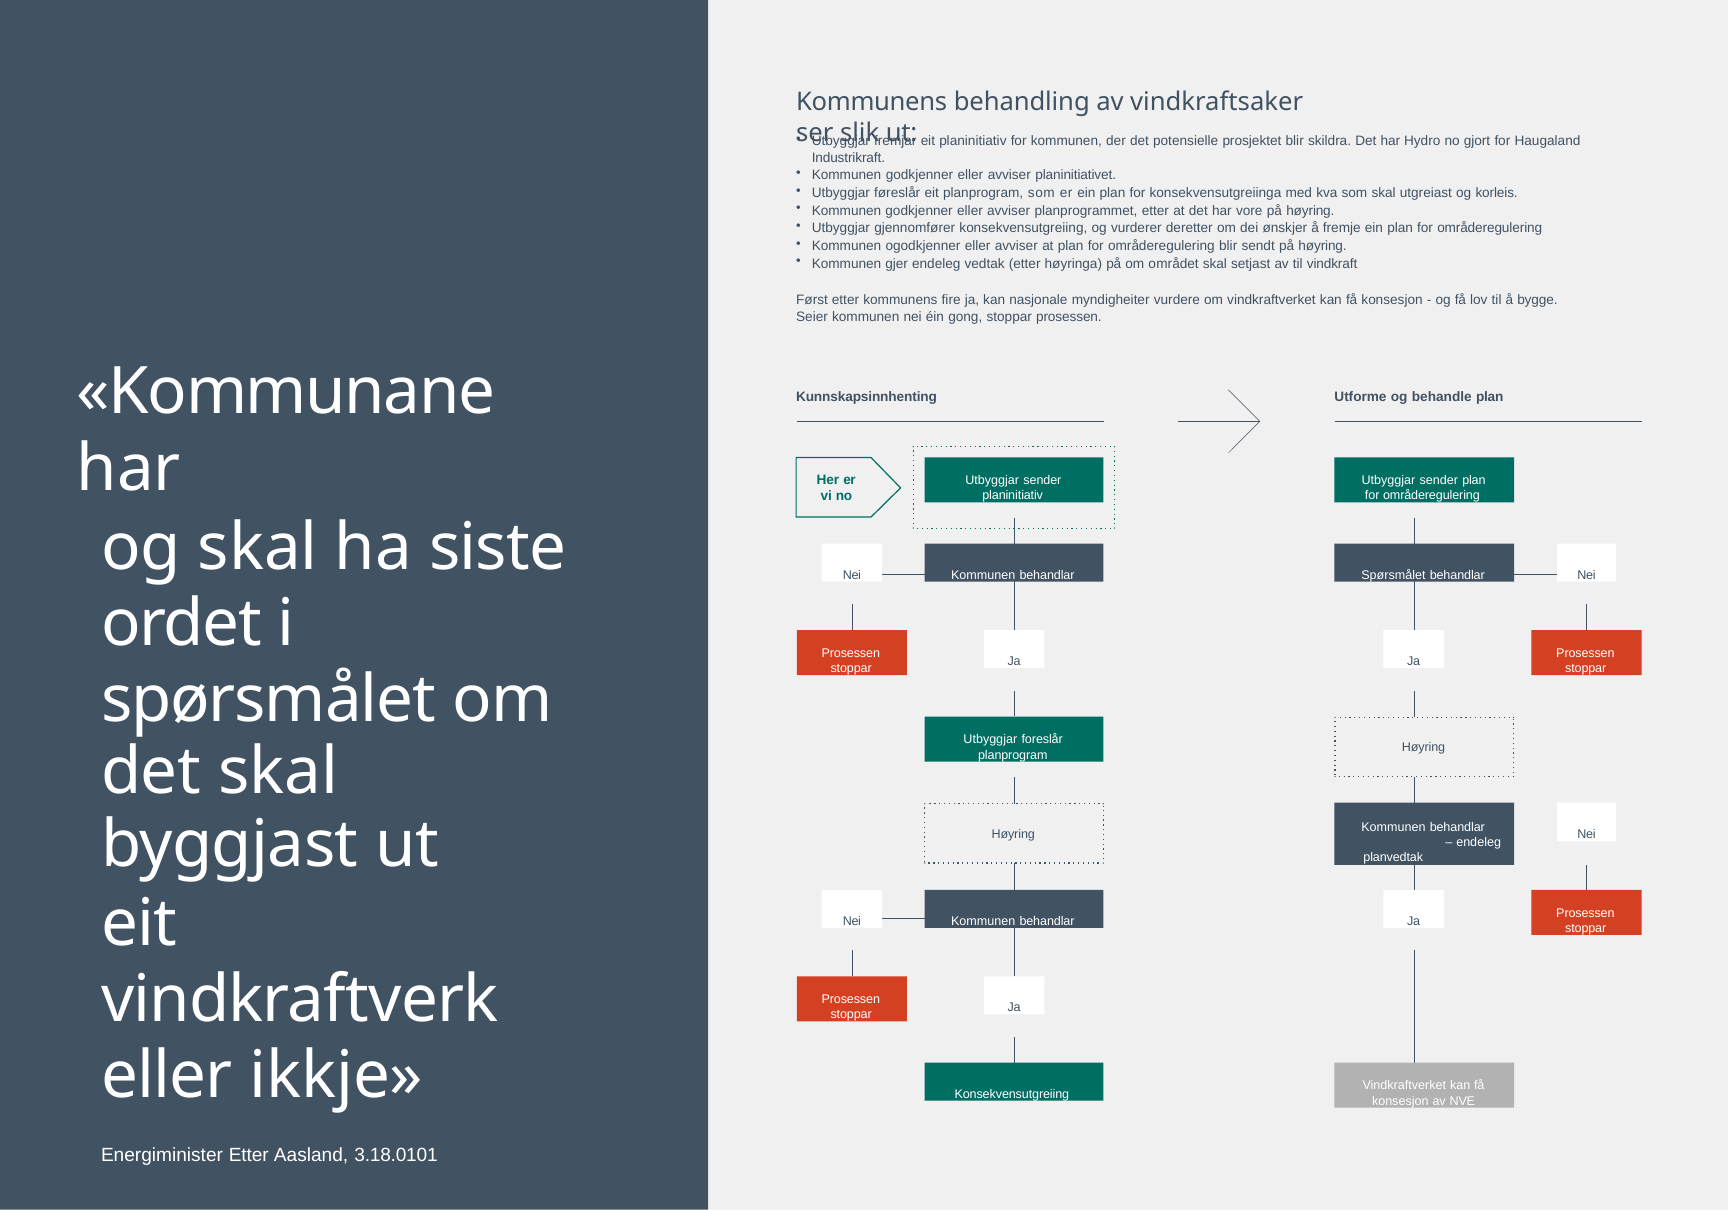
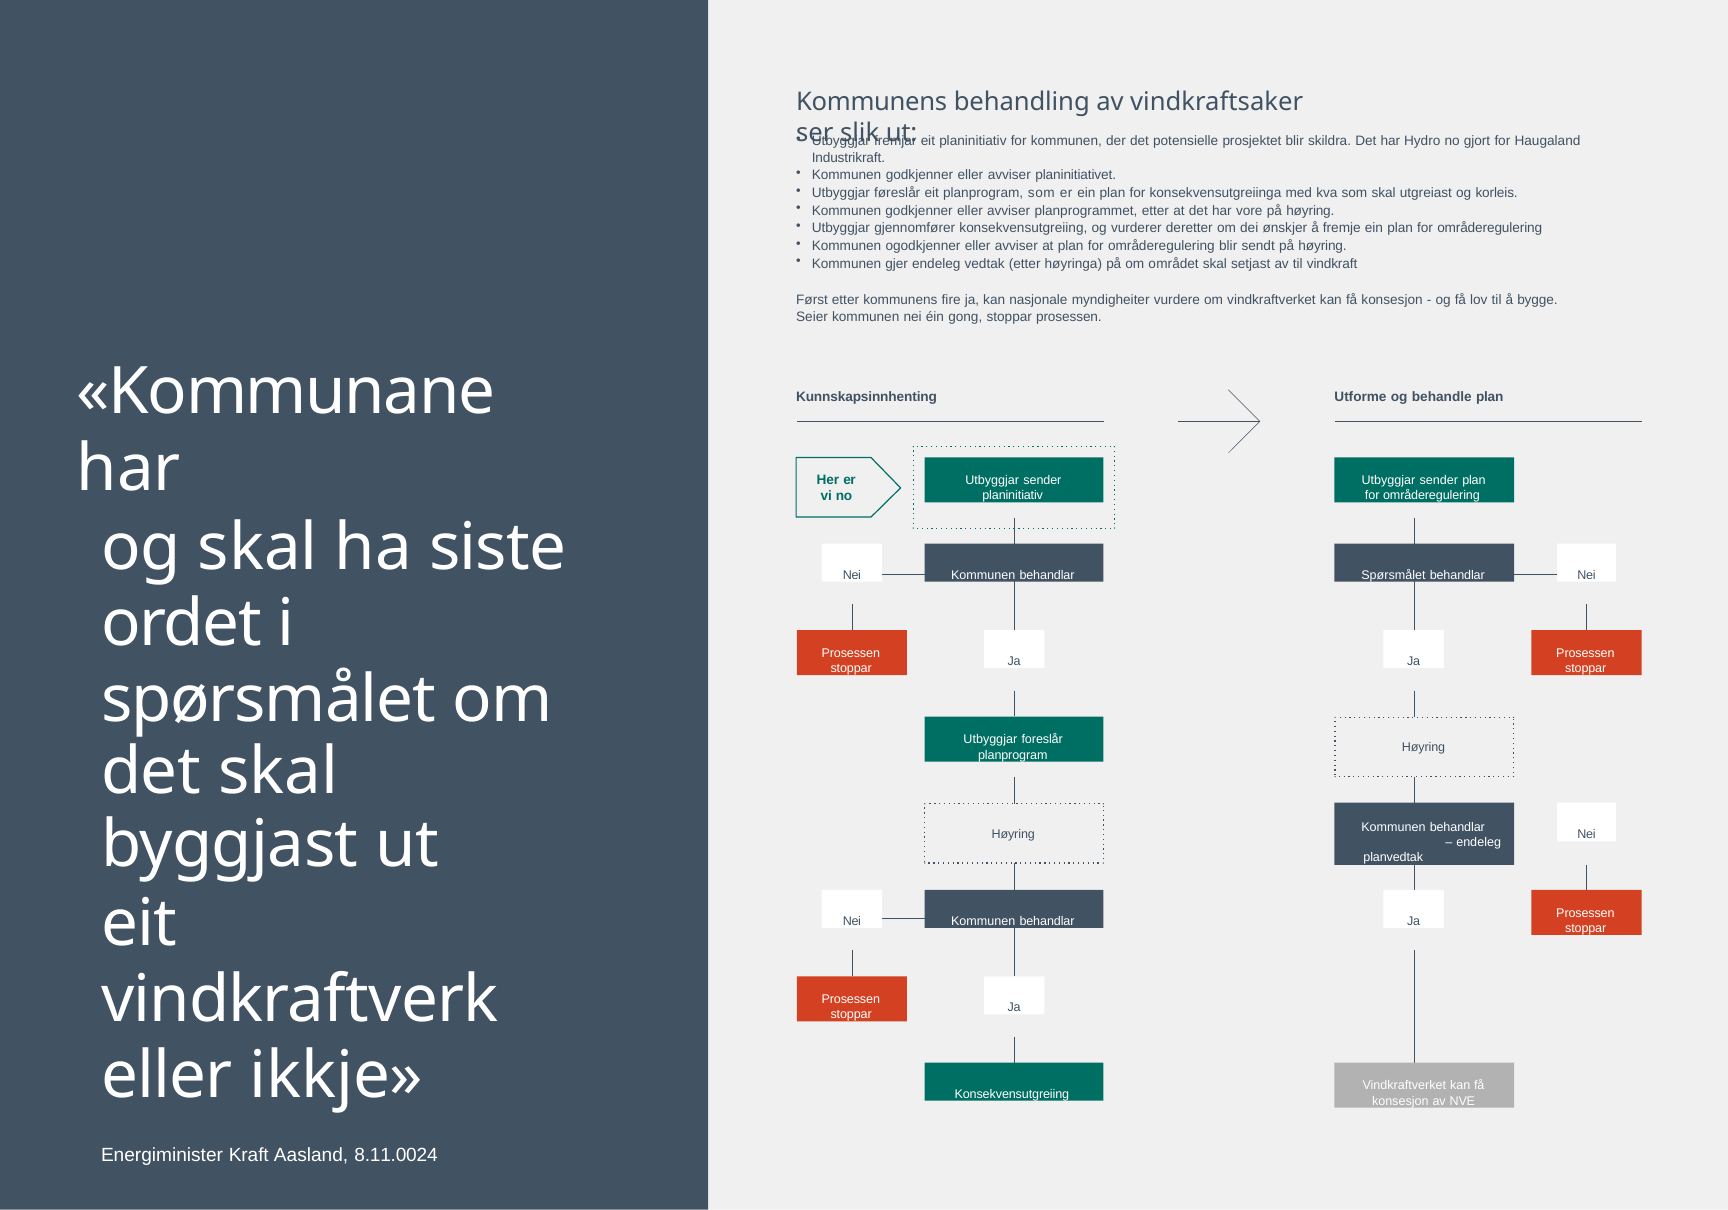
Energiminister Etter: Etter -> Kraft (249, 1155)
3.18.0101: 3.18.0101 -> 8.11.0024 (396, 1155)
